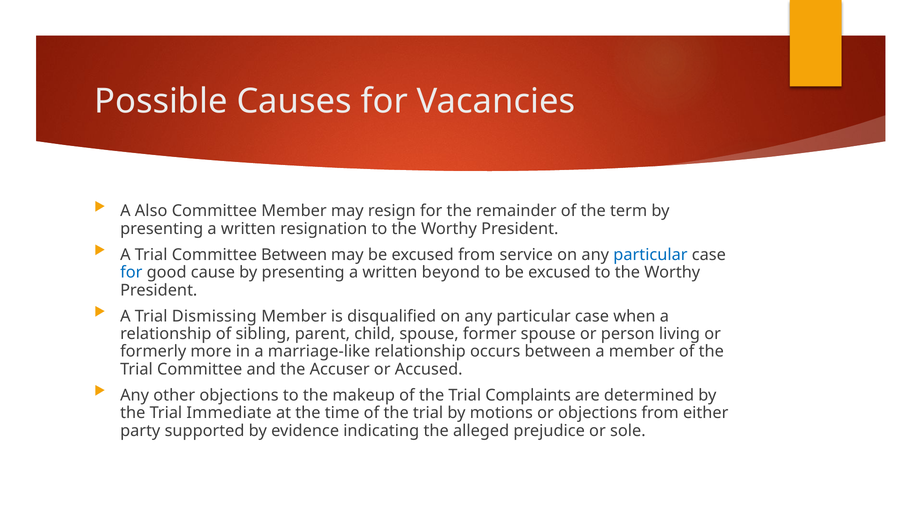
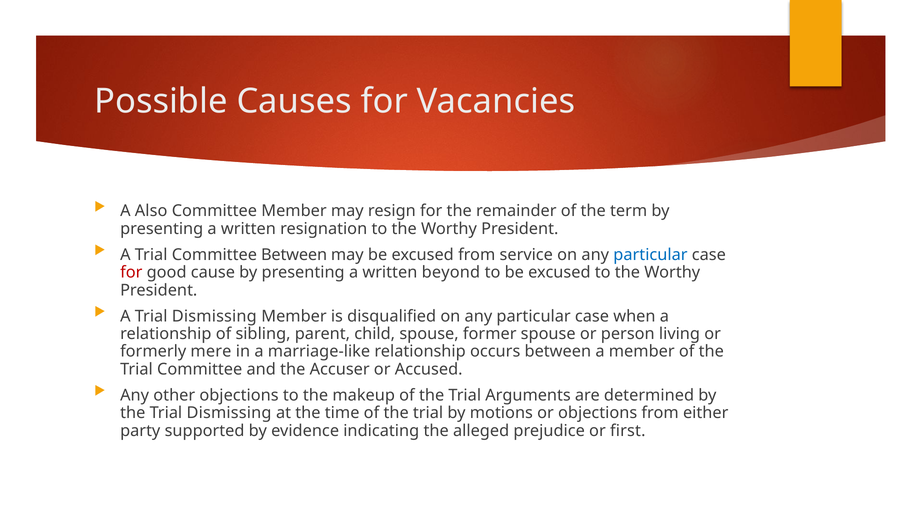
for colour: blue -> red (131, 273)
more: more -> mere (211, 352)
Complaints: Complaints -> Arguments (528, 396)
the Trial Immediate: Immediate -> Dismissing (229, 414)
sole: sole -> first (628, 431)
